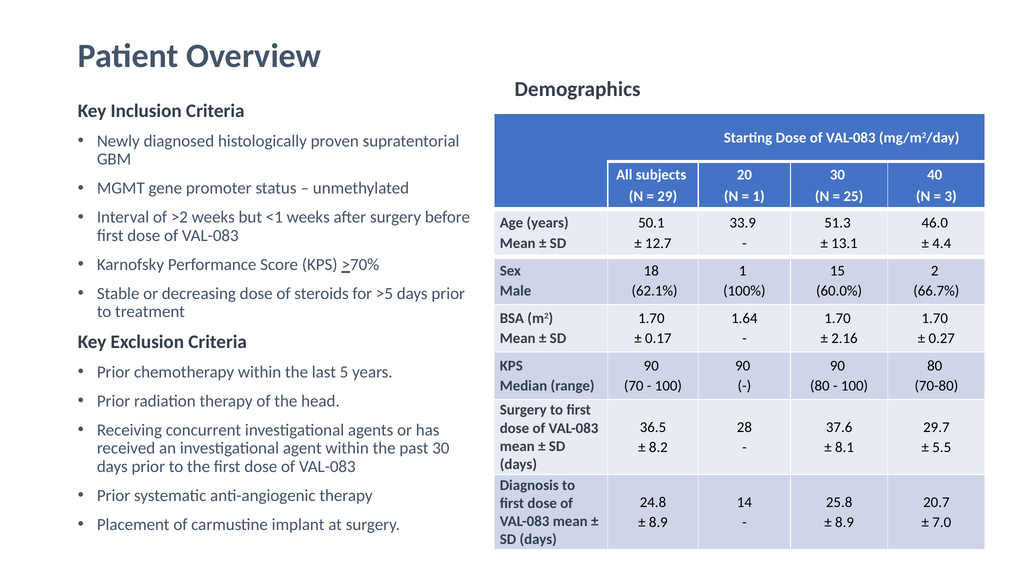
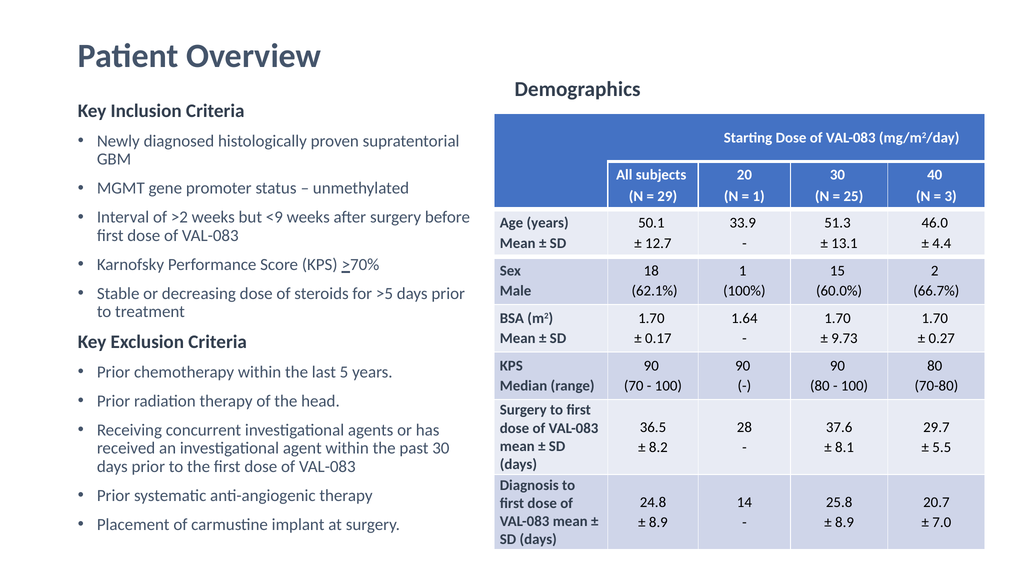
<1: <1 -> <9 (274, 217)
2.16: 2.16 -> 9.73 (844, 338)
